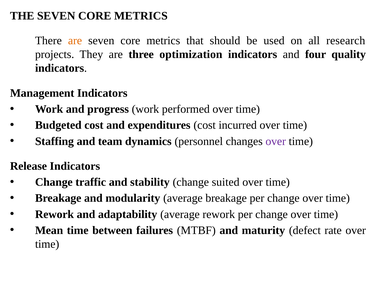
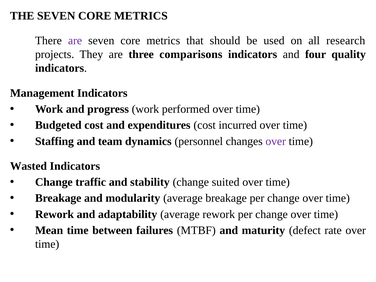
are colour: orange -> purple (75, 41)
optimization: optimization -> comparisons (191, 54)
Release: Release -> Wasted (28, 166)
